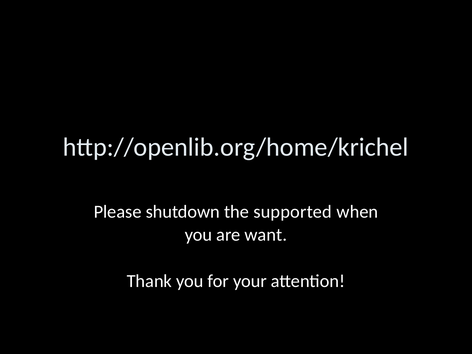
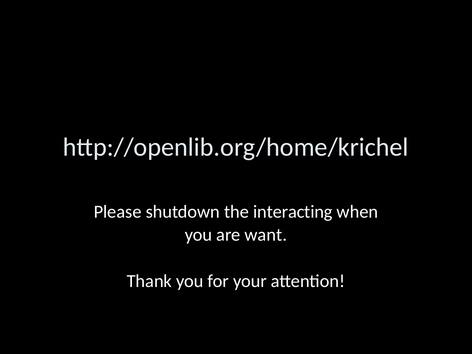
supported: supported -> interacting (293, 212)
